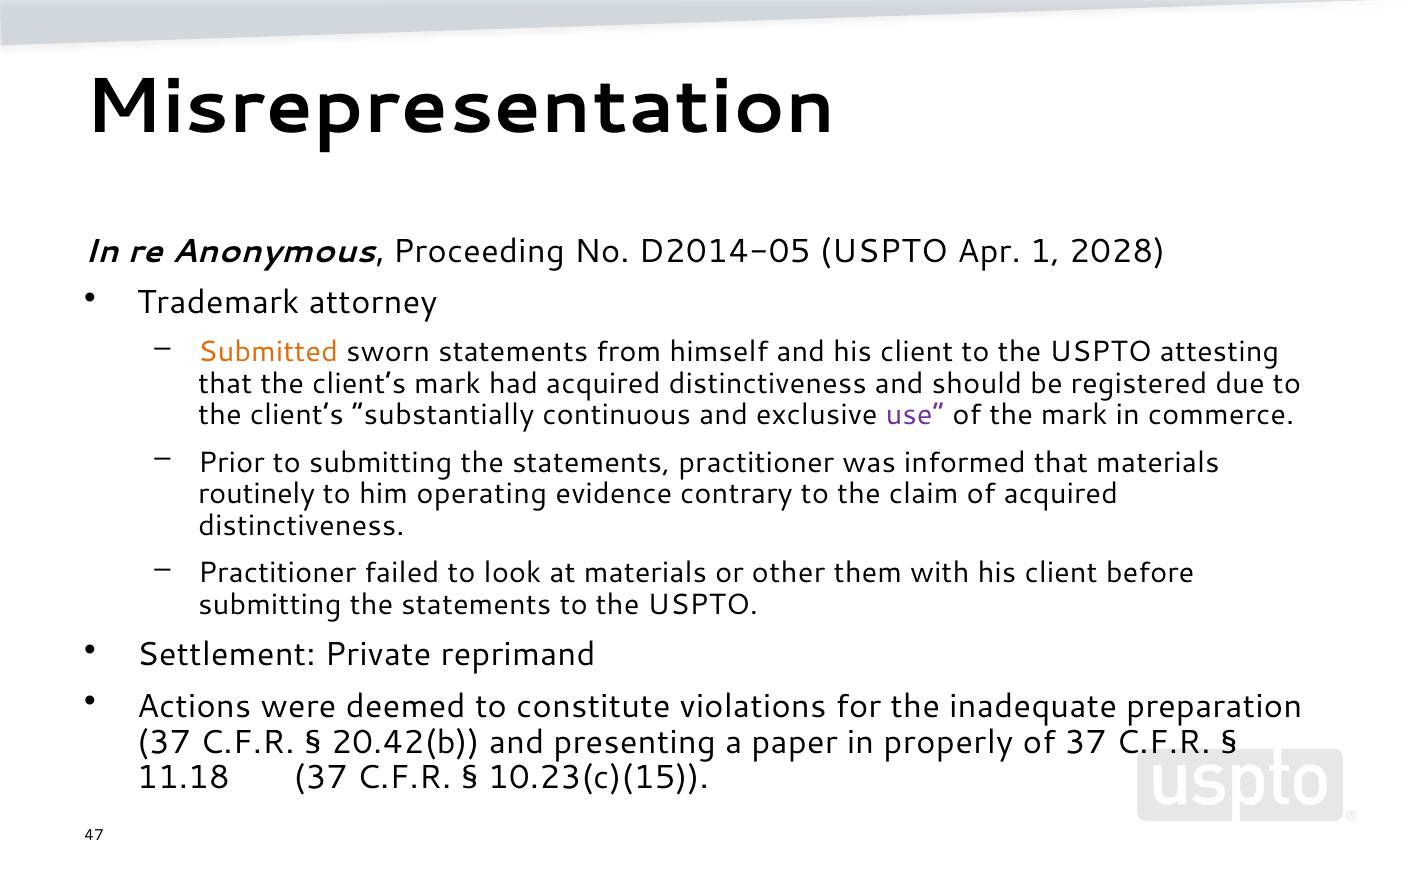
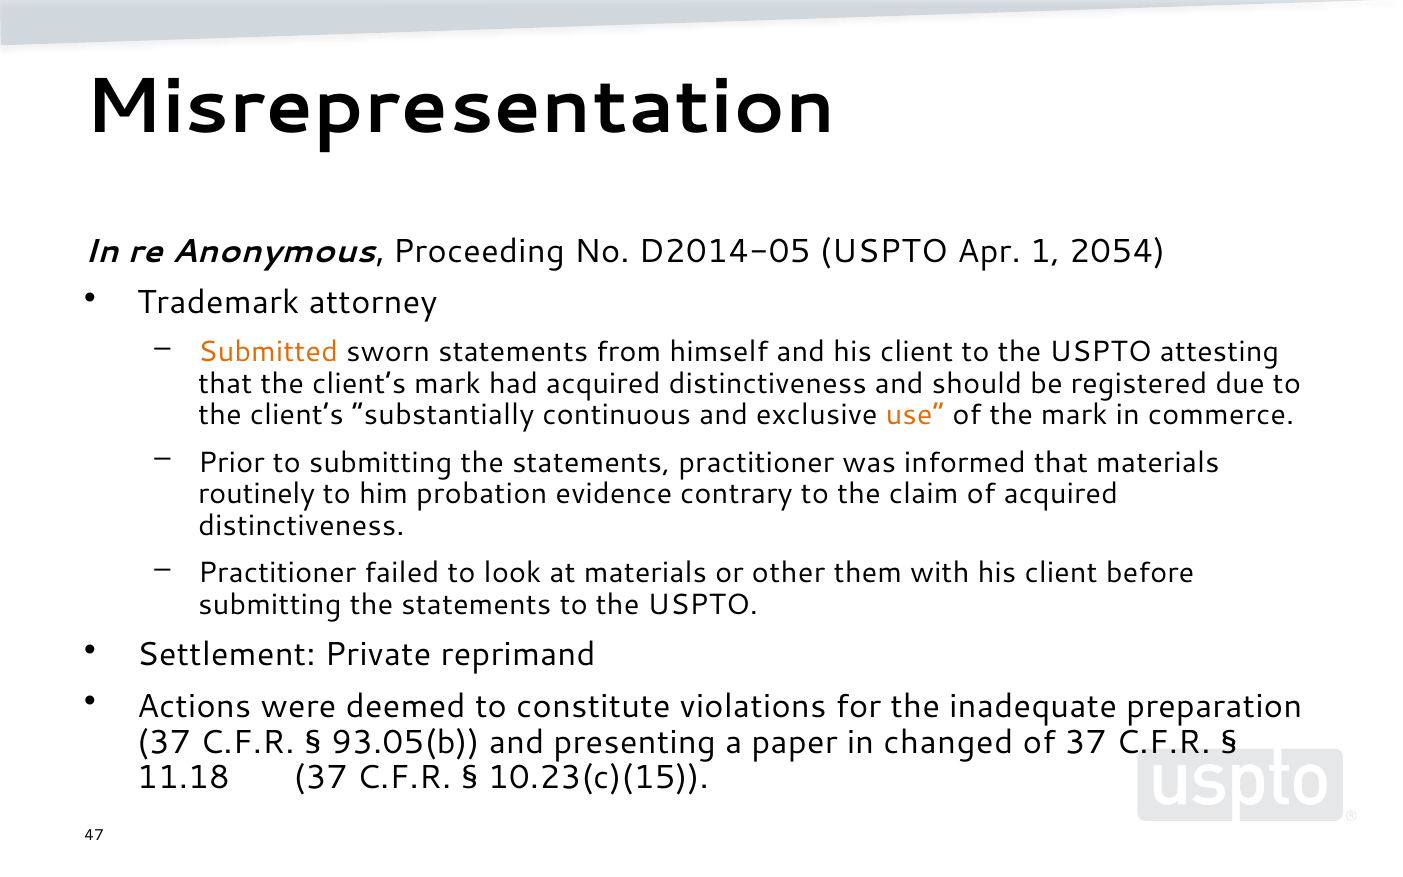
2028: 2028 -> 2054 (1117, 251)
use colour: purple -> orange (915, 415)
operating: operating -> probation (482, 494)
20.42(b: 20.42(b -> 93.05(b (405, 742)
properly: properly -> changed (948, 742)
